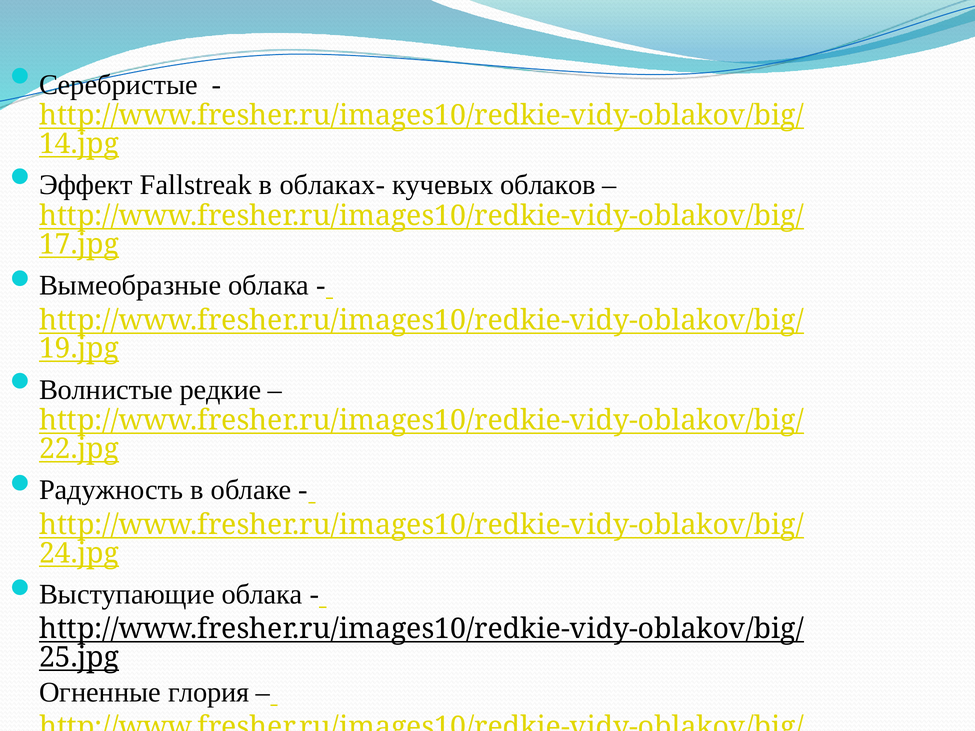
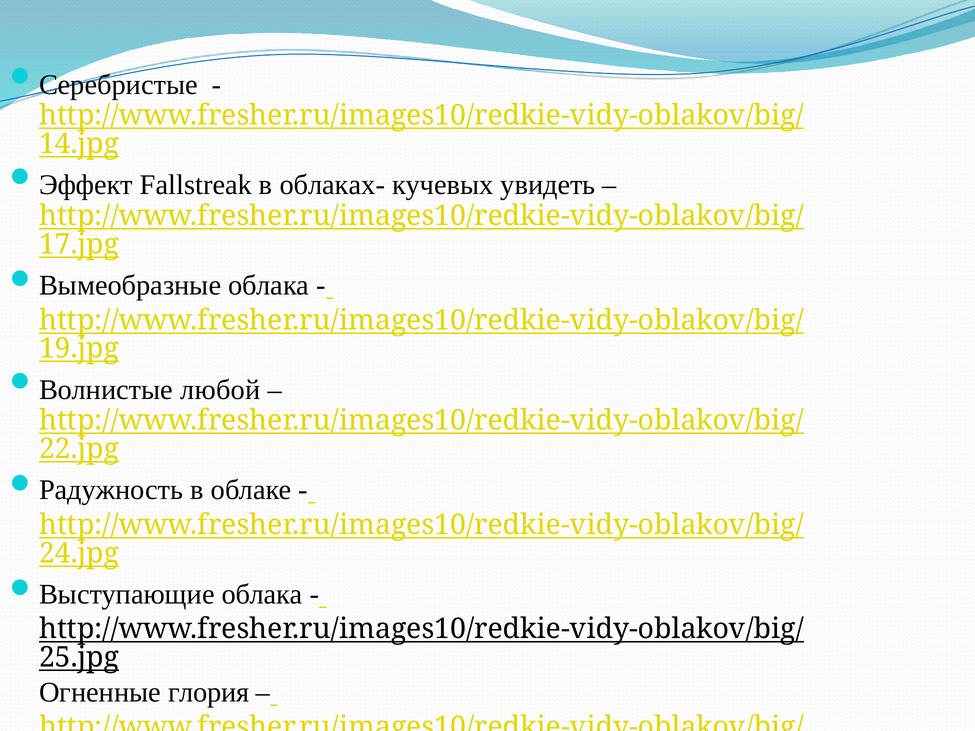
облаков: облаков -> увидеть (548, 185)
редкие: редкие -> любой (220, 390)
